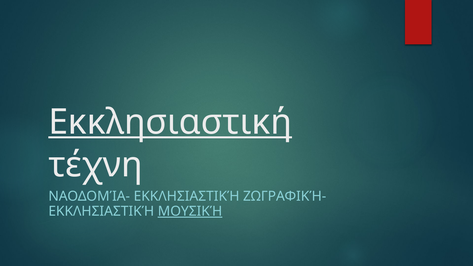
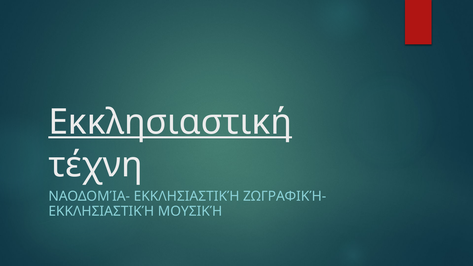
ΜΟΥΣΙΚΉ underline: present -> none (190, 211)
